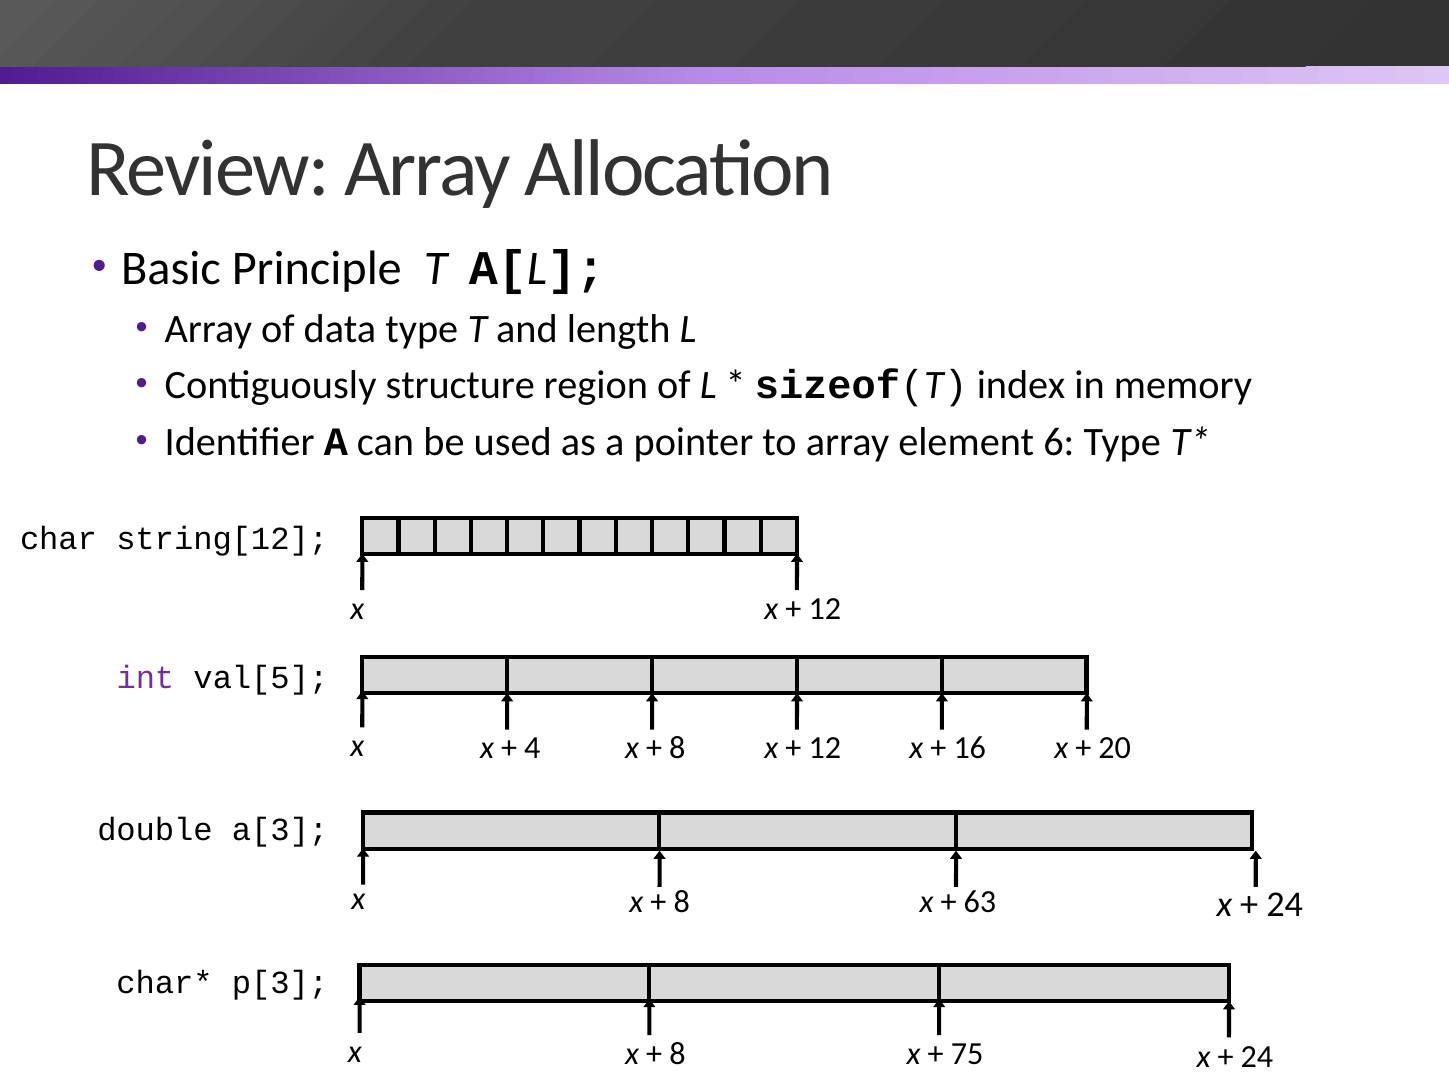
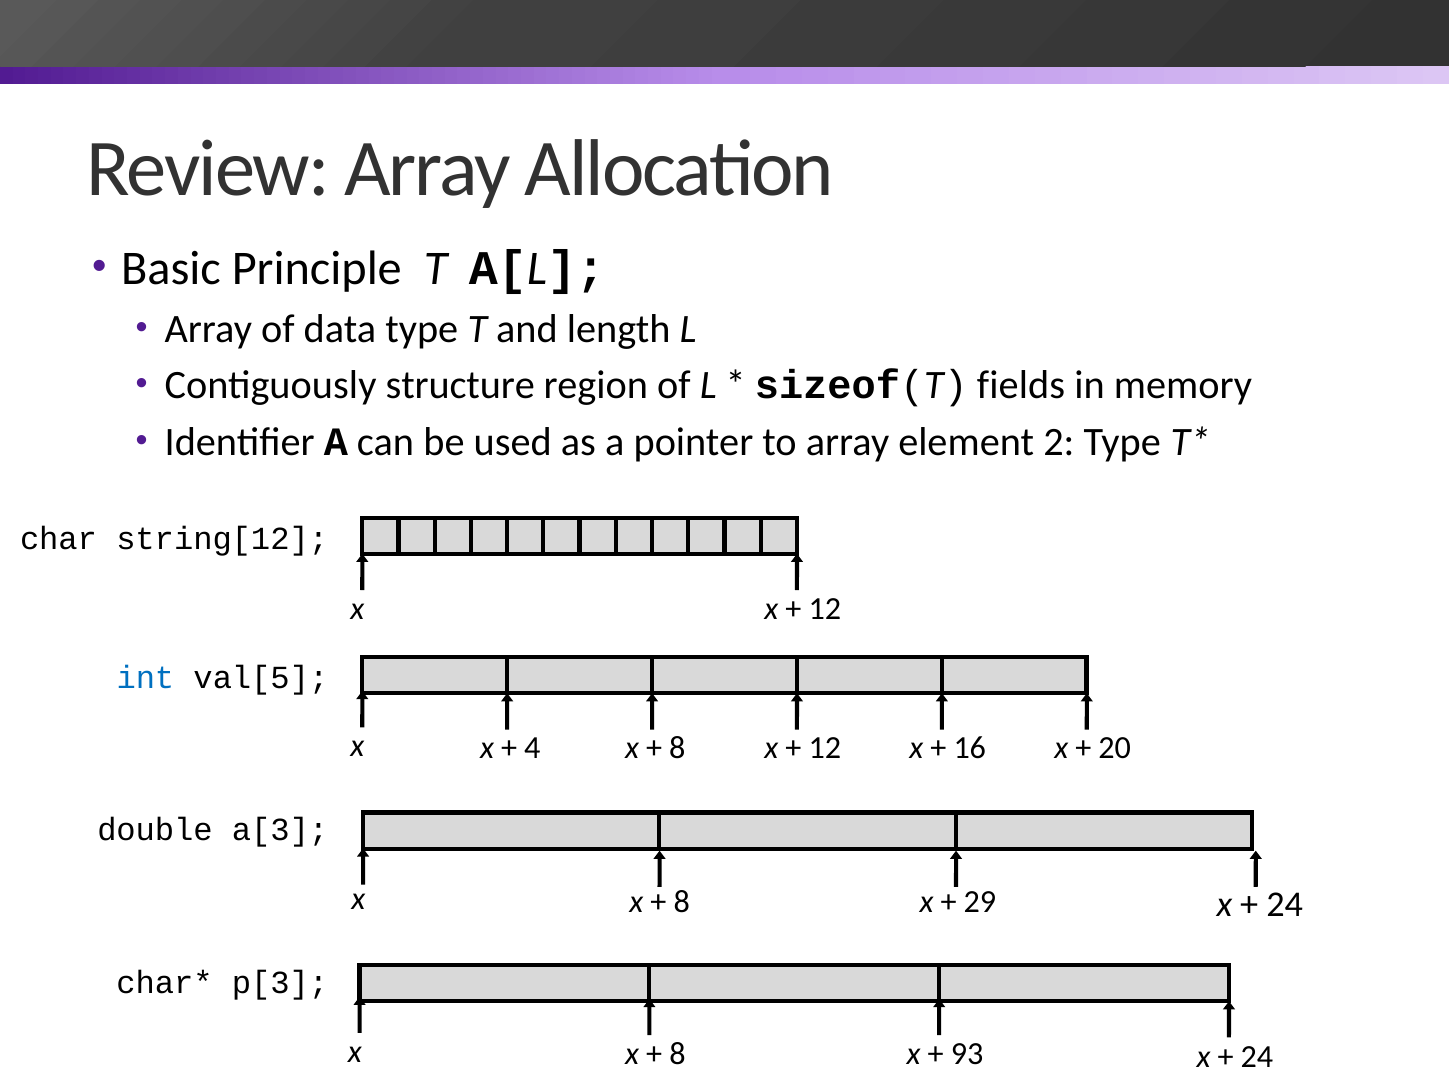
index: index -> fields (1021, 385)
6: 6 -> 2 (1059, 442)
int colour: purple -> blue (145, 678)
63: 63 -> 29 (980, 901)
75: 75 -> 93 (967, 1054)
